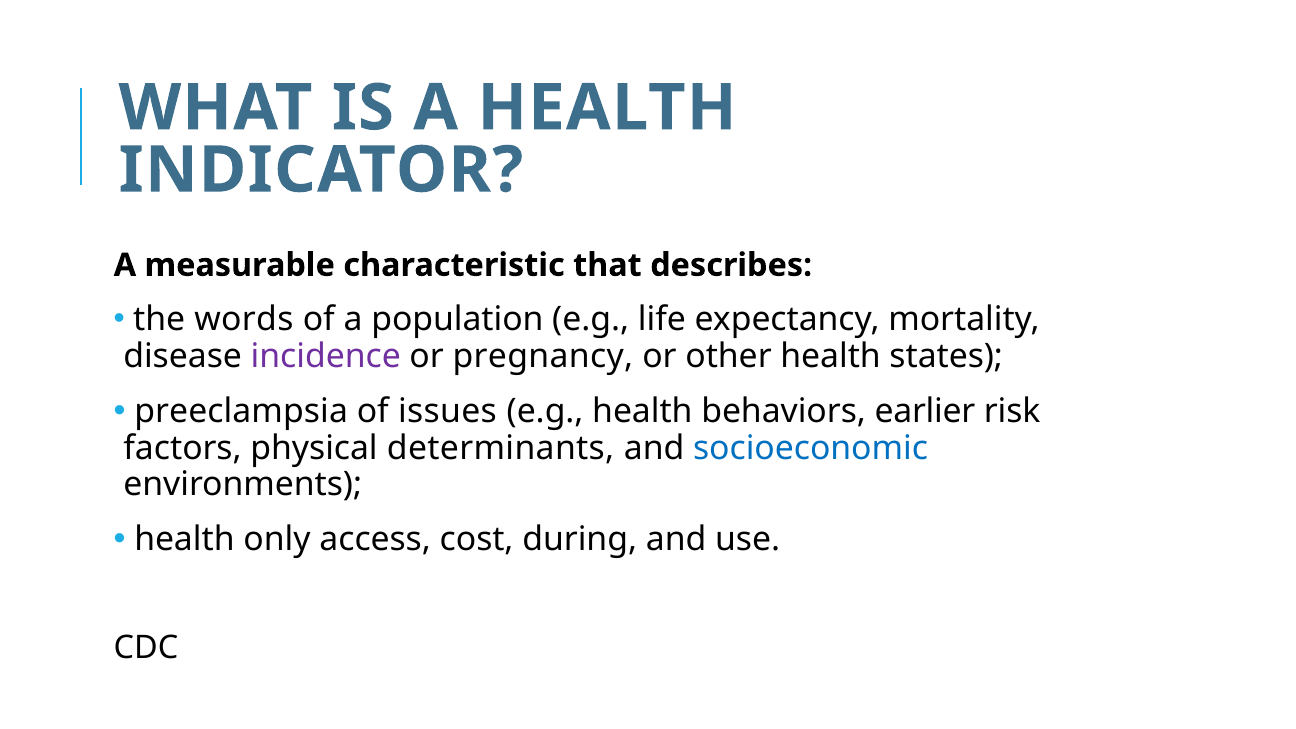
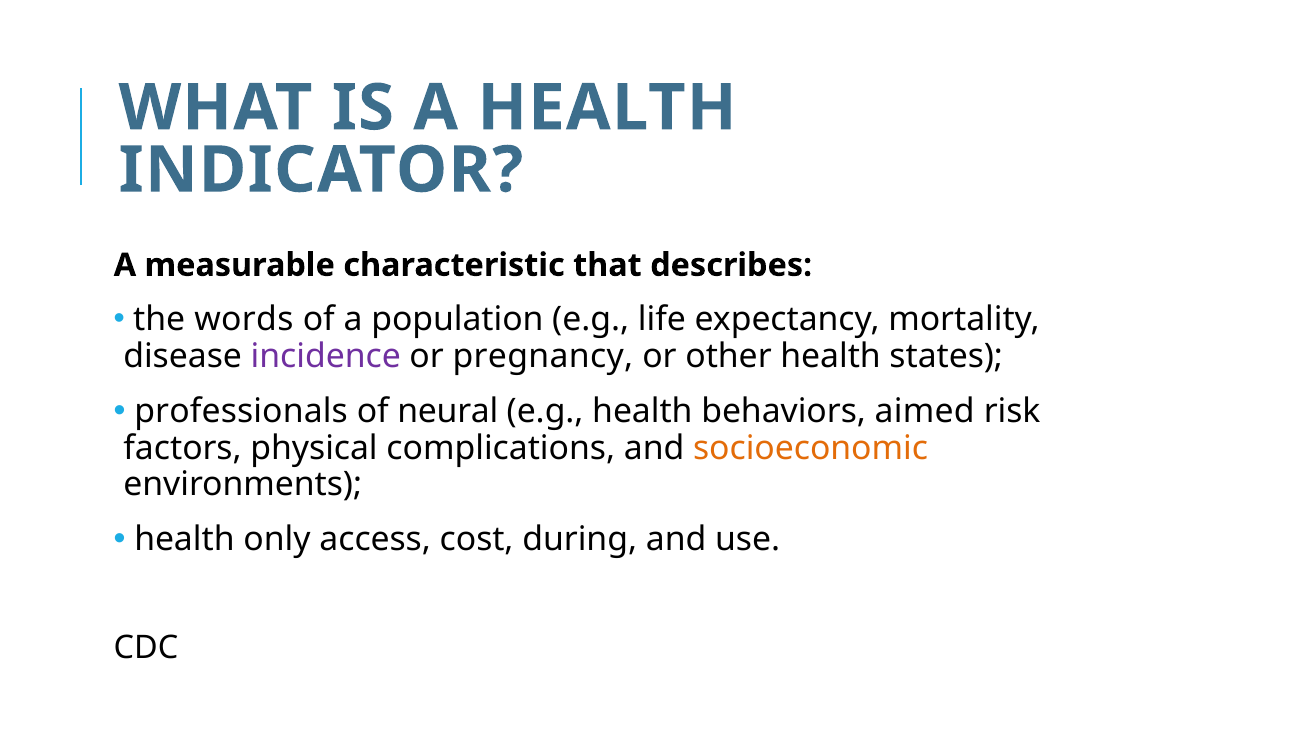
preeclampsia: preeclampsia -> professionals (241, 412)
issues: issues -> neural (448, 412)
earlier: earlier -> aimed (925, 412)
determinants: determinants -> complications (501, 448)
socioeconomic colour: blue -> orange (811, 448)
